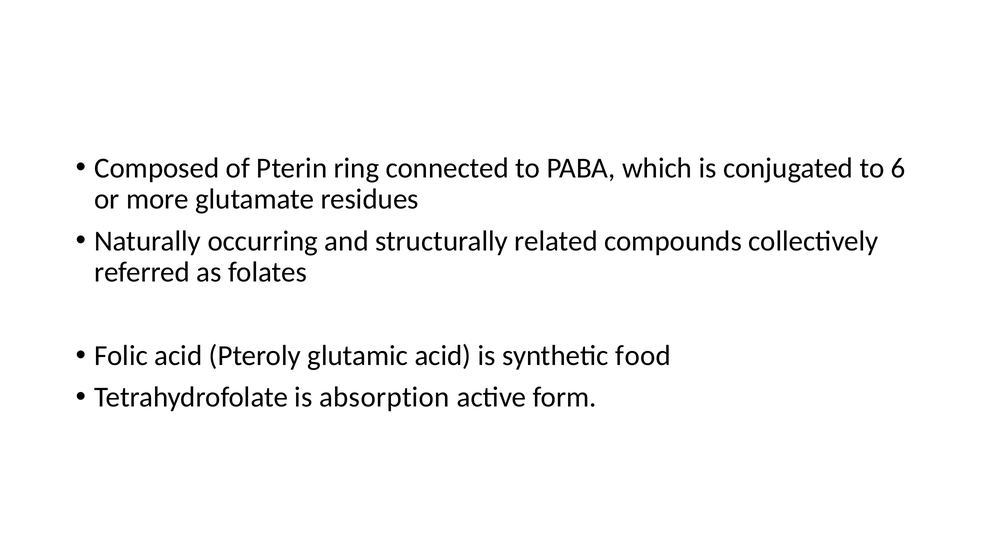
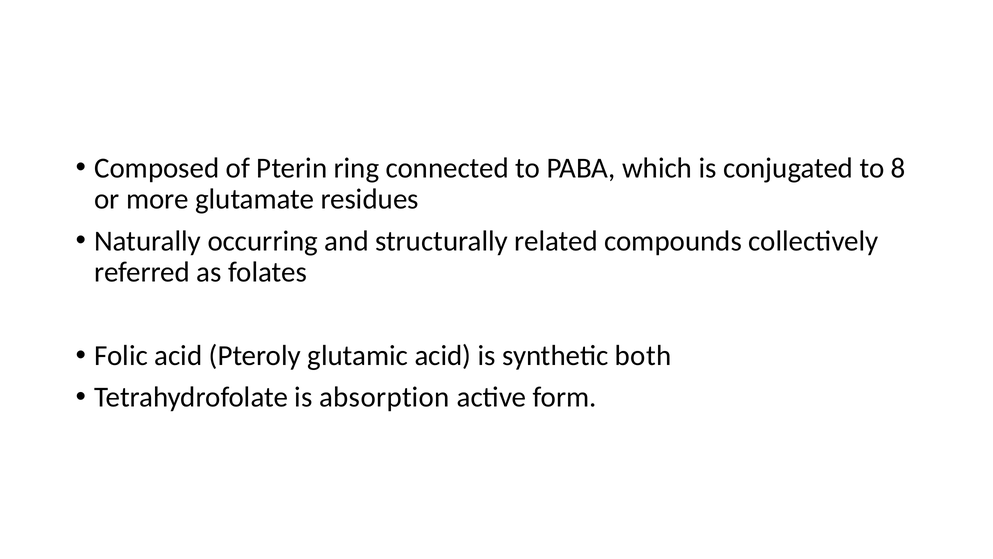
6: 6 -> 8 (898, 168)
food: food -> both (643, 355)
